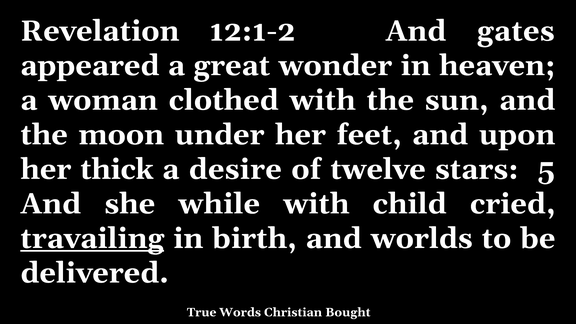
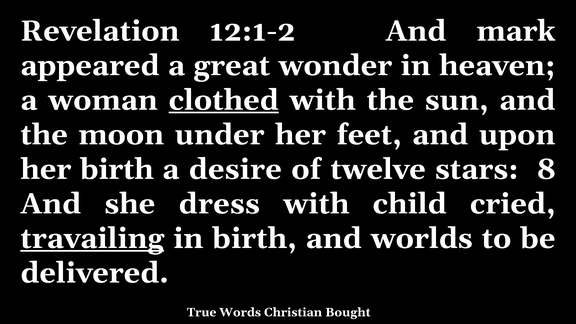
gates: gates -> mark (516, 31)
clothed underline: none -> present (224, 100)
her thick: thick -> birth (117, 169)
5: 5 -> 8 (546, 169)
while: while -> dress (219, 204)
